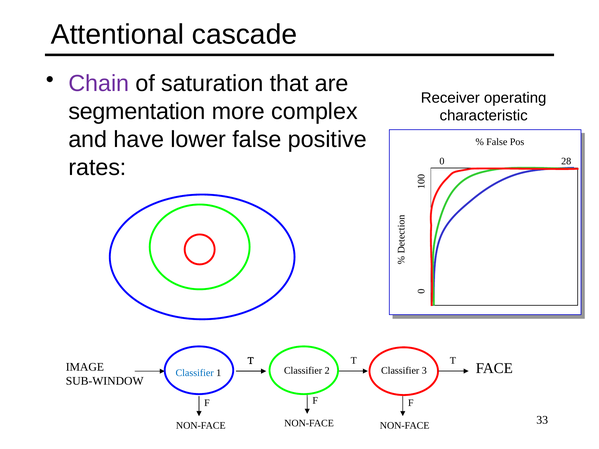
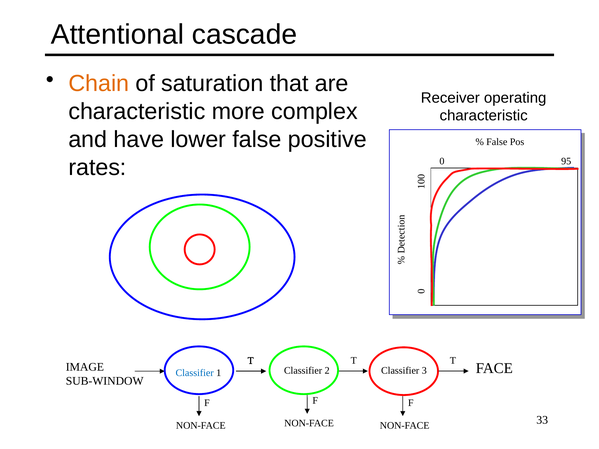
Chain colour: purple -> orange (99, 84)
segmentation: segmentation -> characteristic (137, 111)
28: 28 -> 95 (566, 161)
